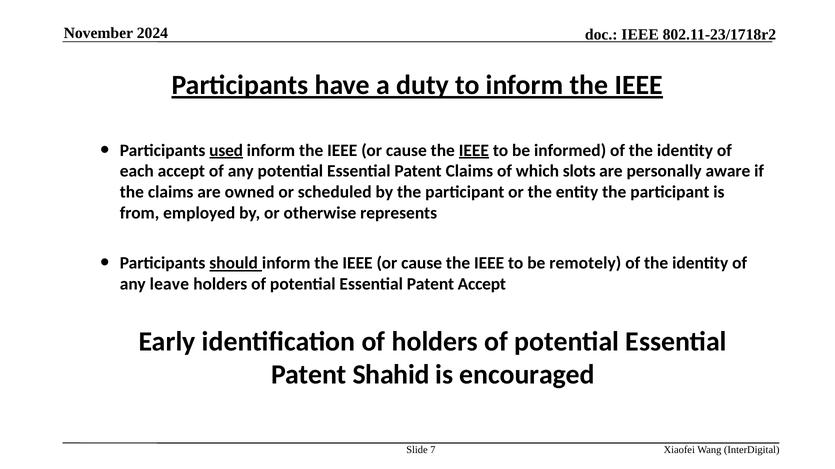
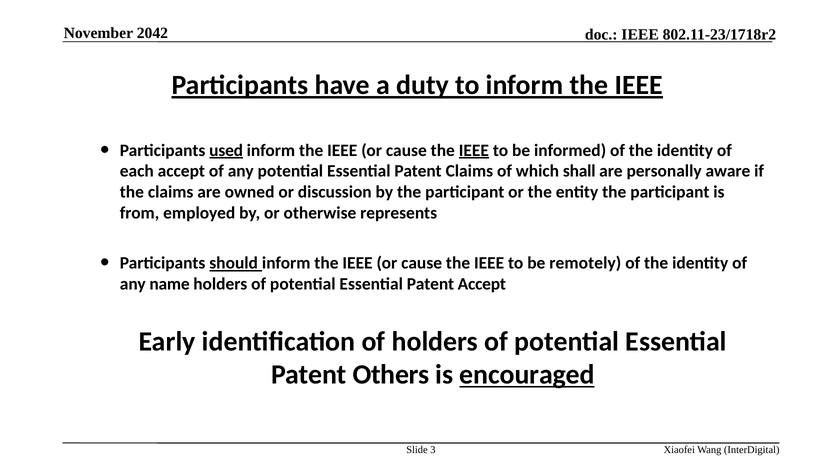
2024: 2024 -> 2042 (152, 33)
slots: slots -> shall (579, 171)
scheduled: scheduled -> discussion (335, 192)
leave: leave -> name (170, 284)
Shahid: Shahid -> Others (391, 375)
encouraged underline: none -> present (527, 375)
7: 7 -> 3 (433, 450)
